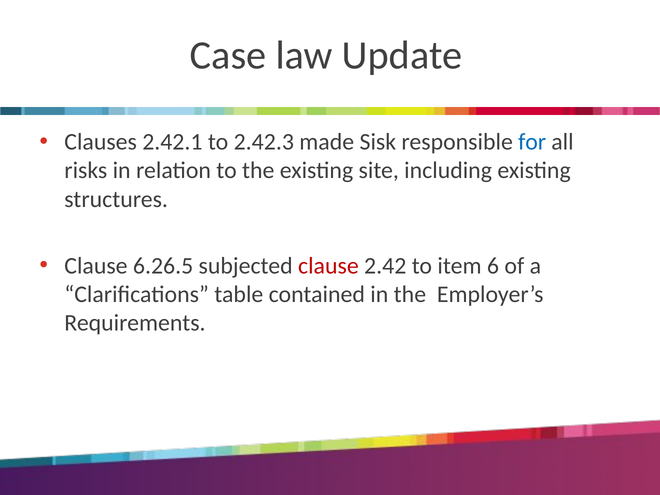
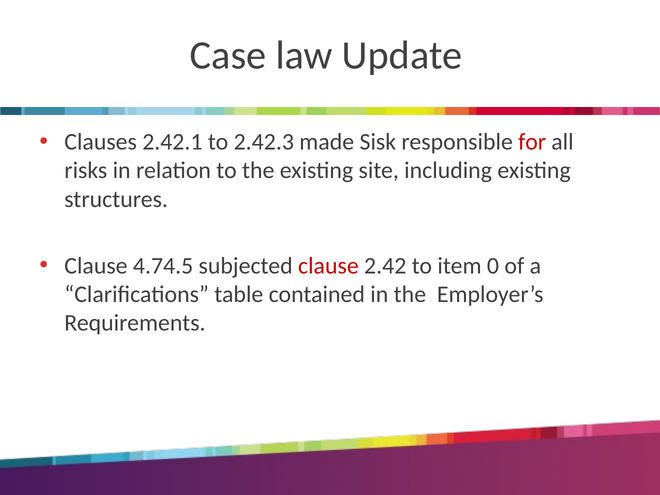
for colour: blue -> red (532, 142)
6.26.5: 6.26.5 -> 4.74.5 (163, 266)
6: 6 -> 0 (493, 266)
